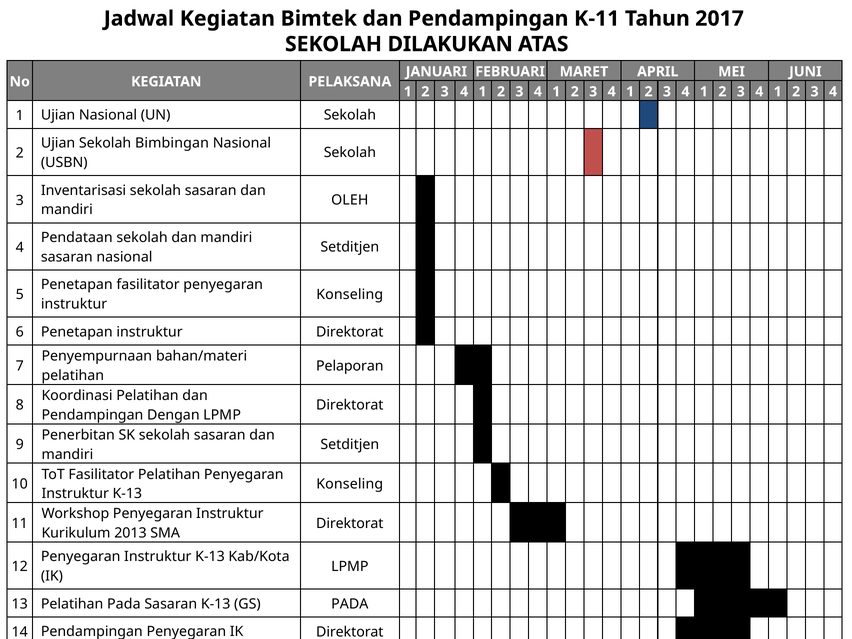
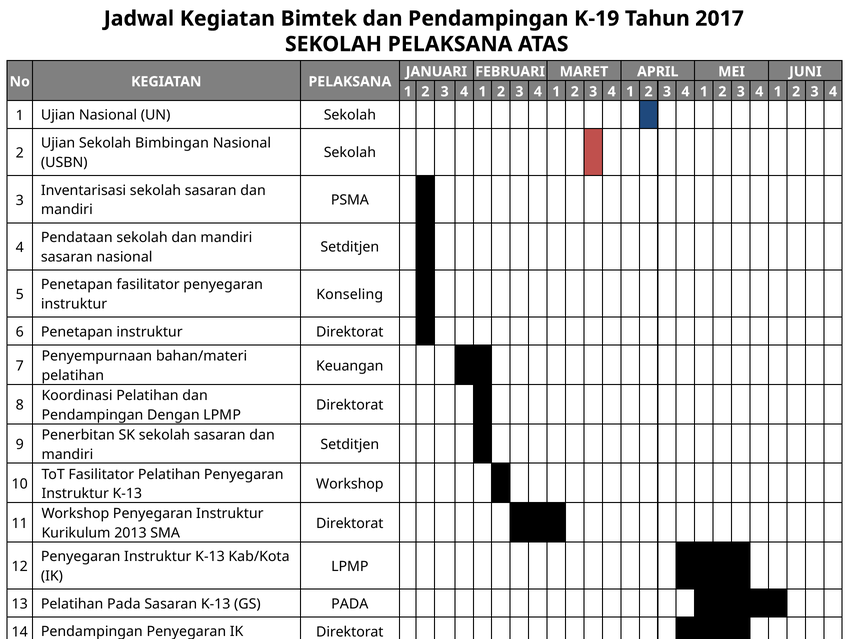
K-11: K-11 -> K-19 (597, 19)
SEKOLAH DILAKUKAN: DILAKUKAN -> PELAKSANA (450, 44)
OLEH: OLEH -> PSMA (350, 200)
Pelaporan: Pelaporan -> Keuangan (350, 366)
Konseling: Konseling -> Workshop (350, 484)
